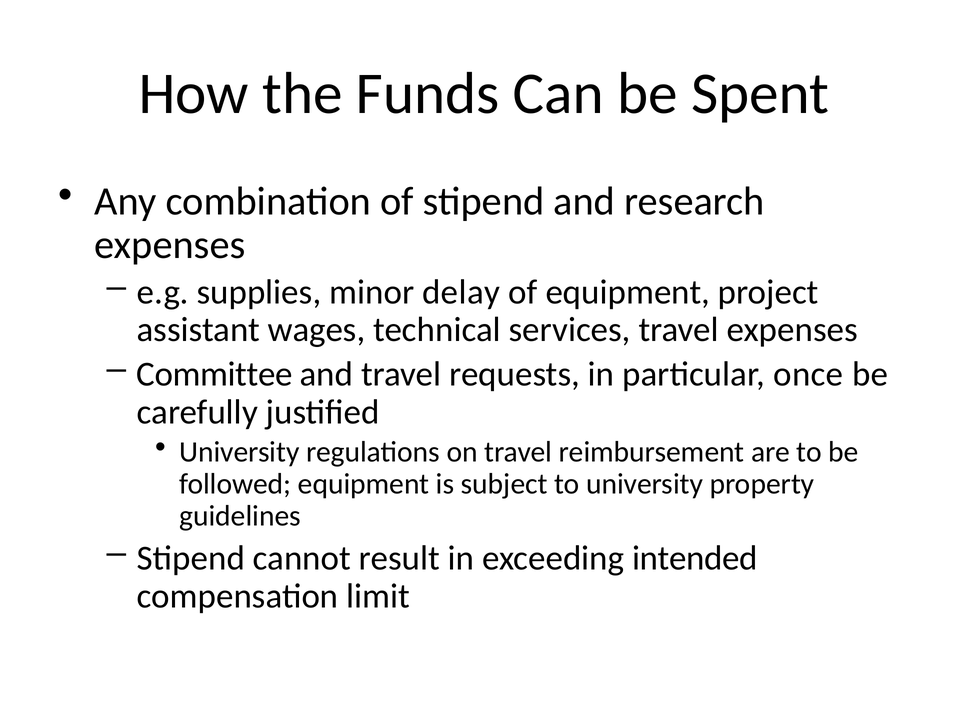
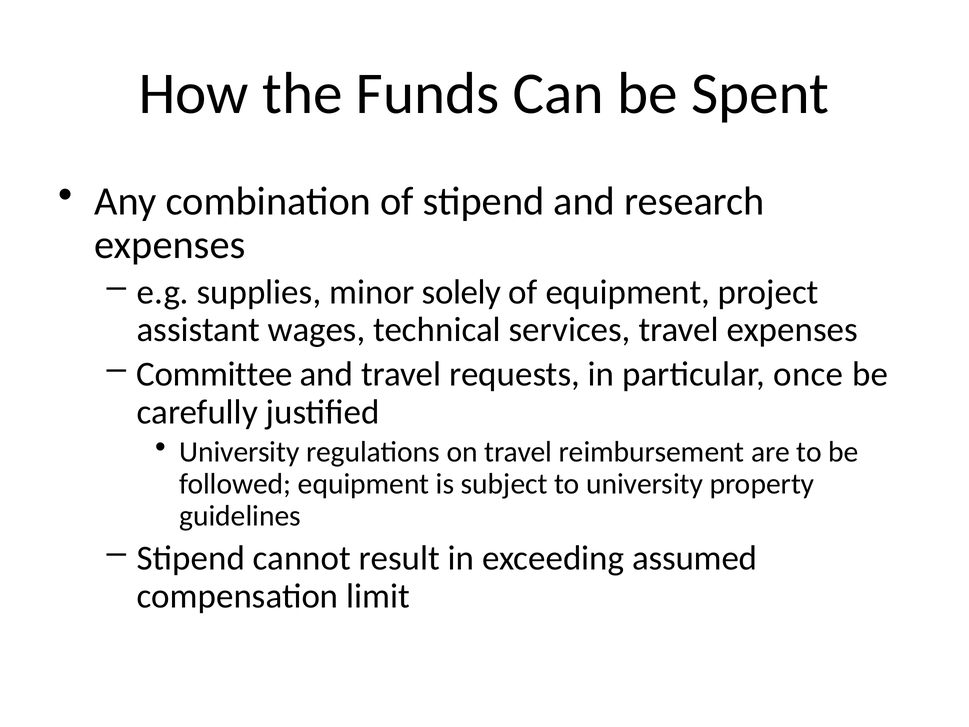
delay: delay -> solely (461, 292)
intended: intended -> assumed (695, 558)
